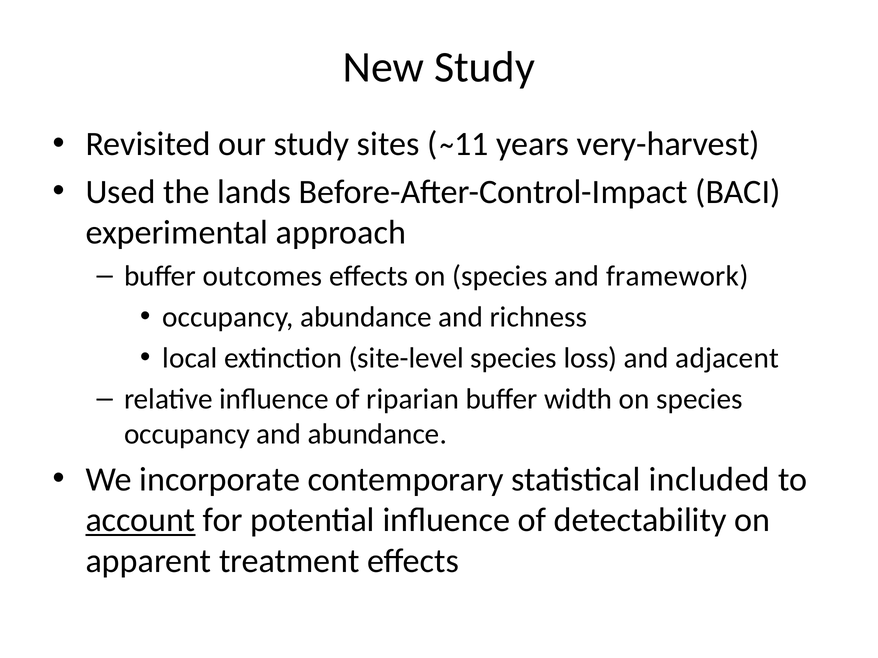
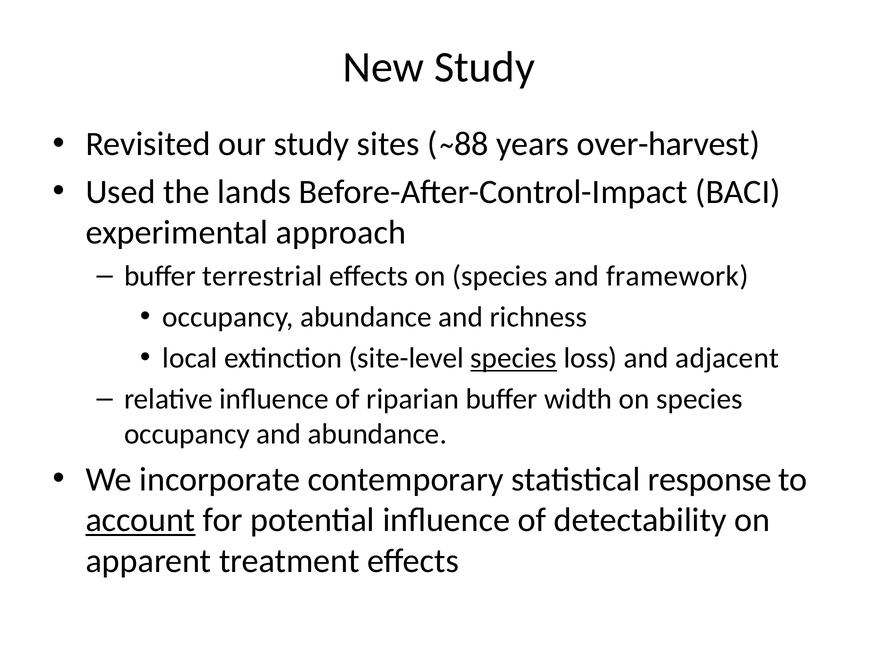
11: 11 -> 88 (471, 144)
very-harvest: very-harvest -> over-harvest (668, 144)
outcomes: outcomes -> terrestrial (263, 276)
species underline: none -> present (514, 358)
included: included -> response (710, 480)
